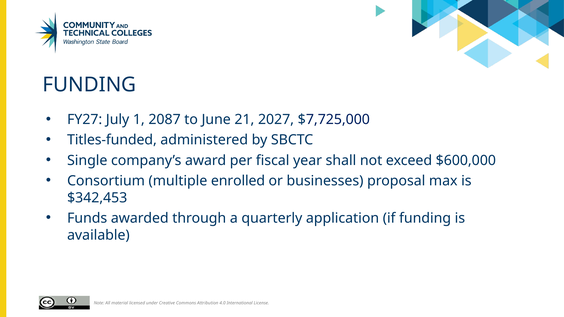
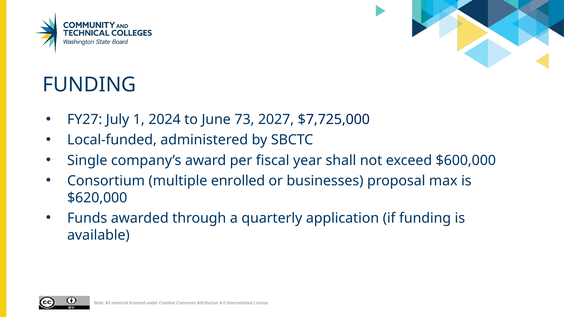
2087: 2087 -> 2024 (165, 120)
21: 21 -> 73 (244, 120)
Titles-funded: Titles-funded -> Local-funded (112, 140)
$342,453: $342,453 -> $620,000 (97, 198)
